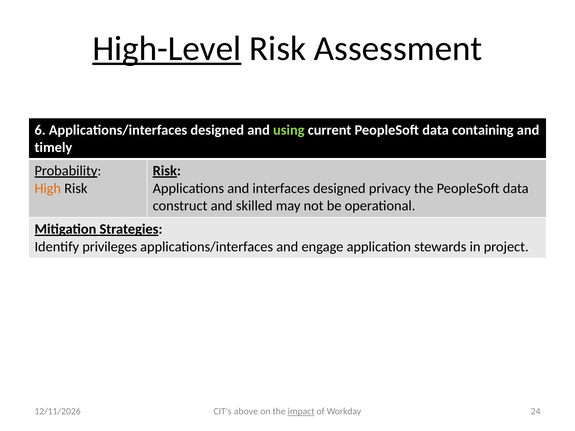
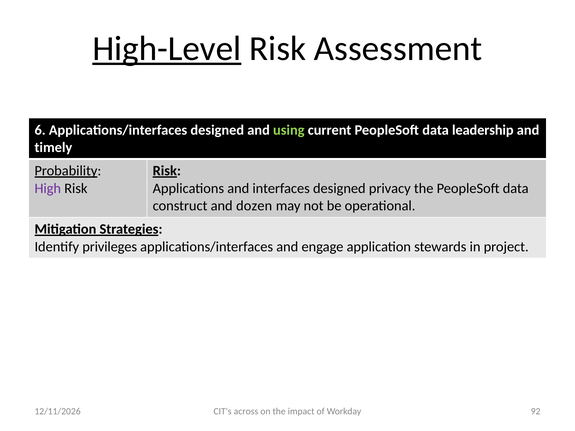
containing: containing -> leadership (483, 130)
High colour: orange -> purple (48, 188)
skilled: skilled -> dozen (254, 206)
above: above -> across (246, 412)
impact underline: present -> none (301, 412)
24: 24 -> 92 (536, 412)
